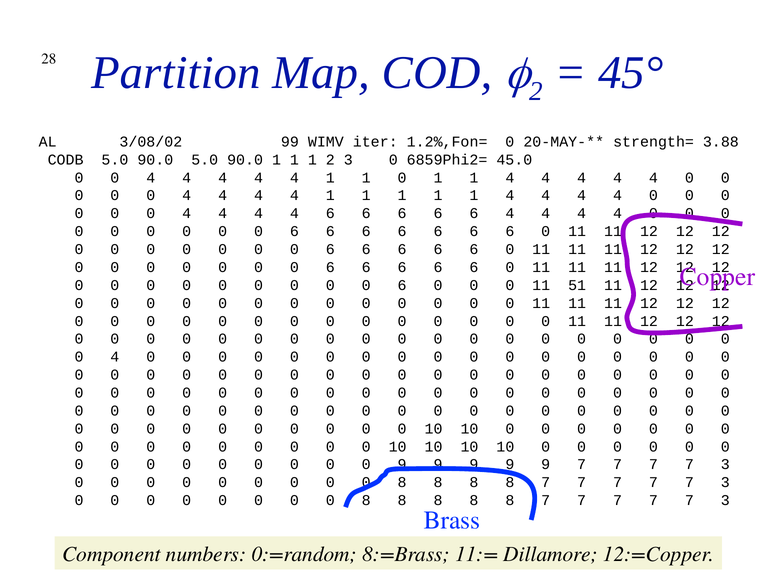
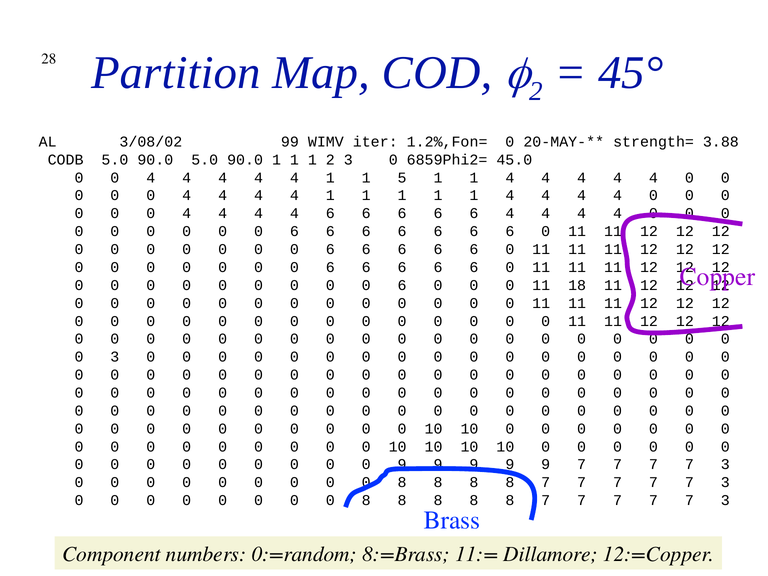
1 0: 0 -> 5 (402, 178)
51: 51 -> 18 (577, 285)
4: 4 -> 3 (115, 357)
